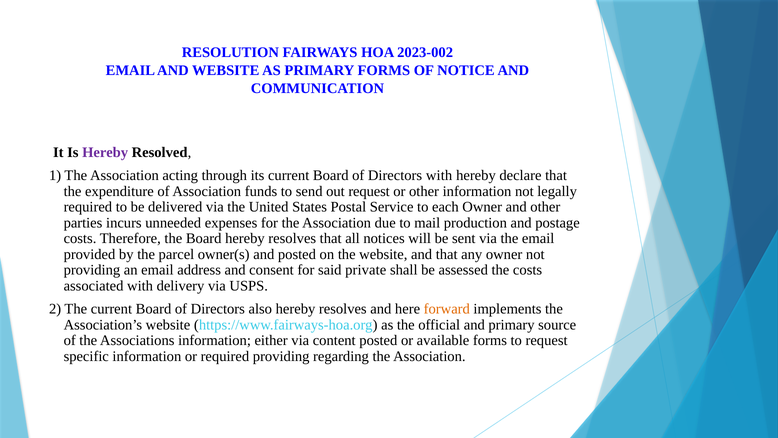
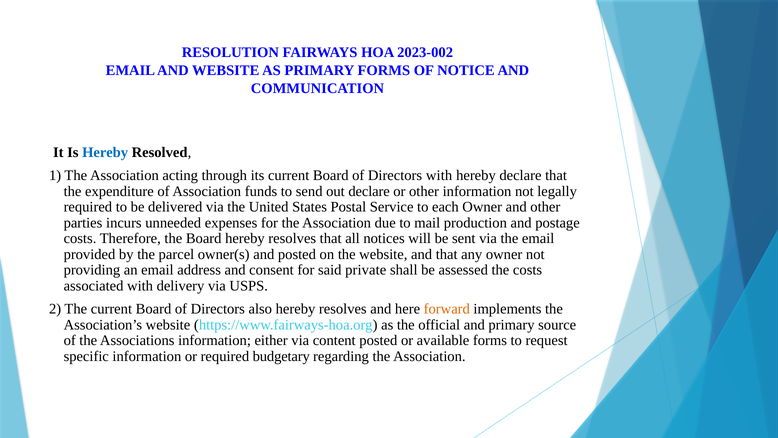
Hereby colour: purple -> blue (105, 152)
out request: request -> declare (369, 191)
required providing: providing -> budgetary (281, 356)
